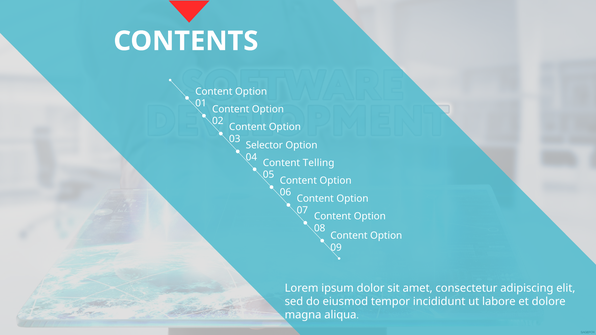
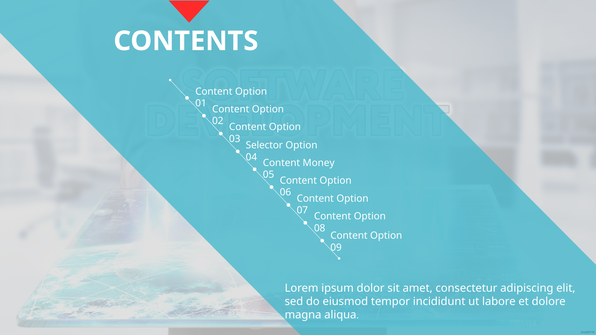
Telling: Telling -> Money (319, 163)
